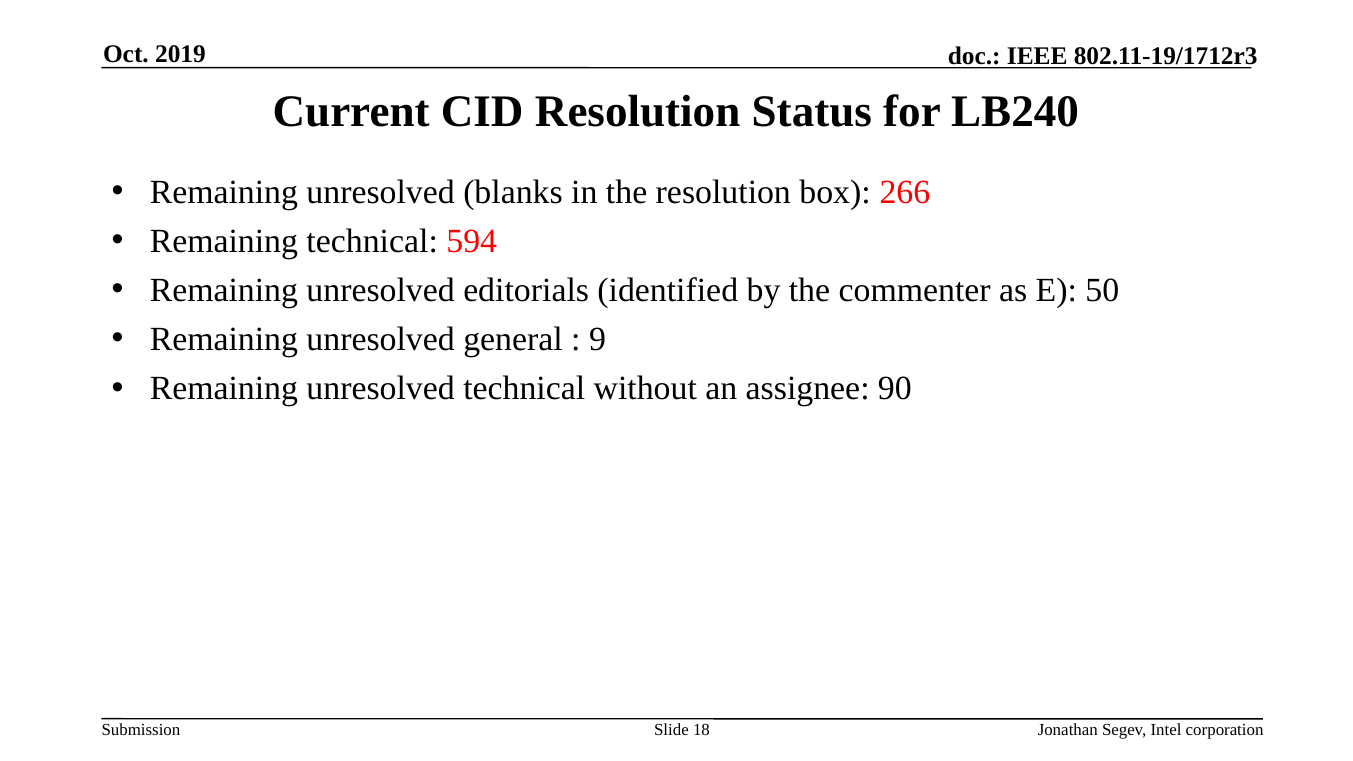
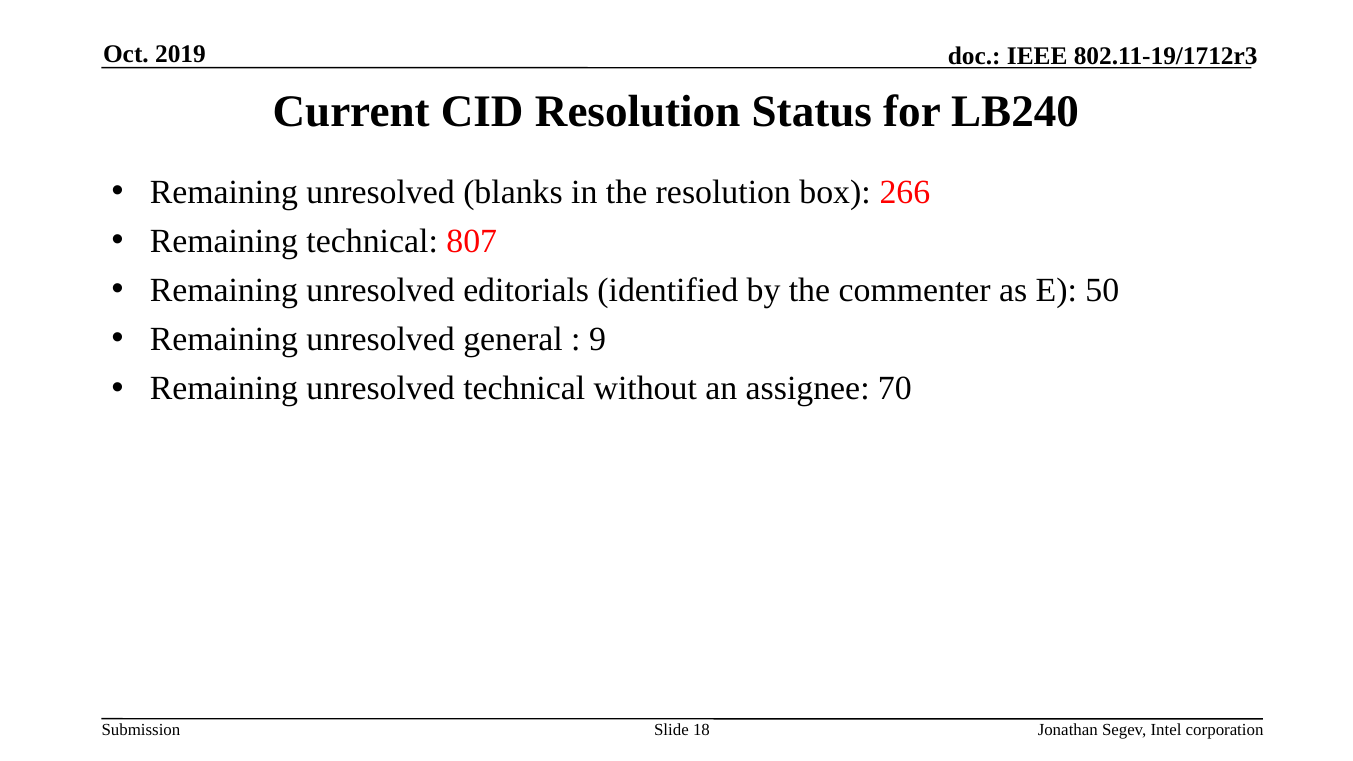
594: 594 -> 807 (472, 242)
90: 90 -> 70 (895, 389)
